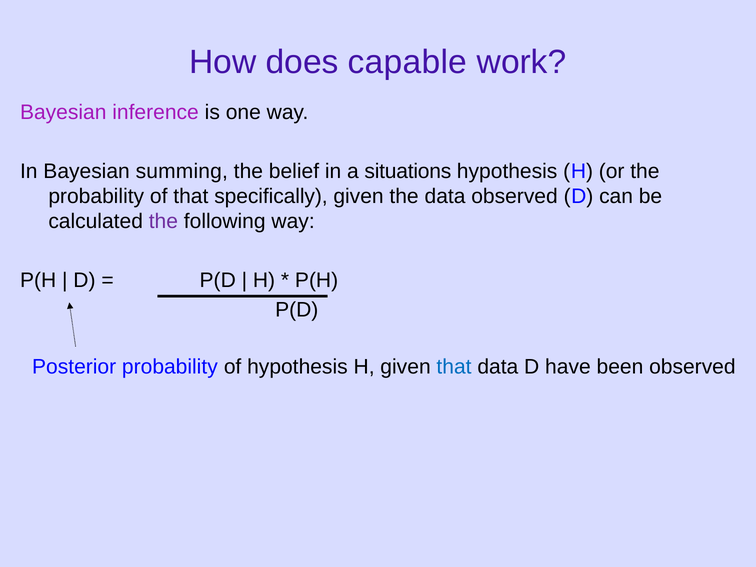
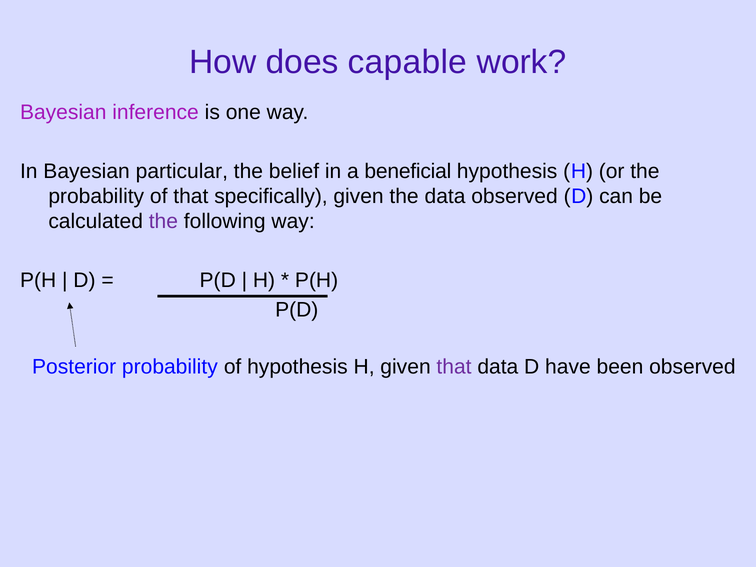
summing: summing -> particular (182, 171)
situations: situations -> beneficial (408, 171)
that colour: blue -> purple (454, 367)
